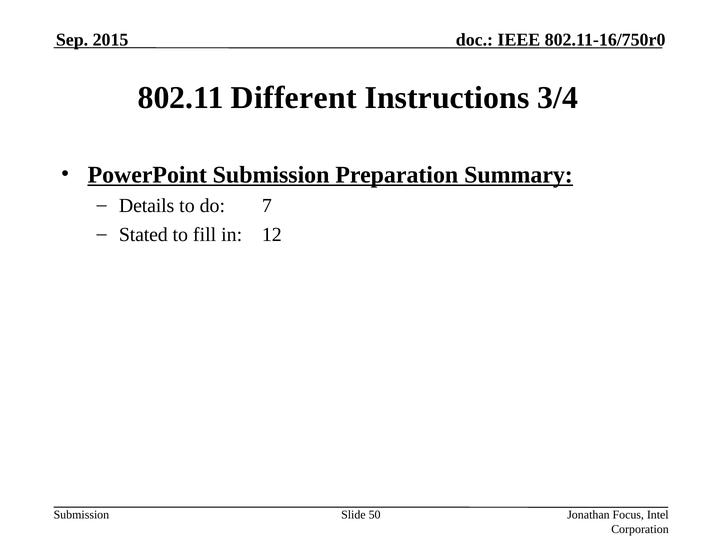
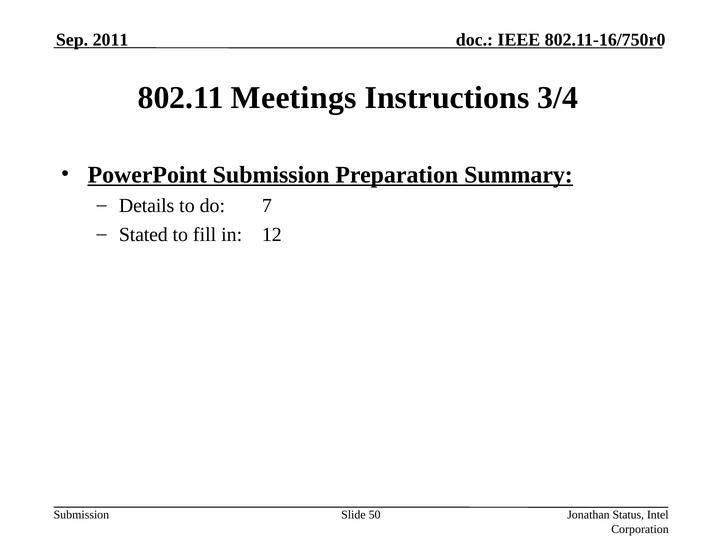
2015: 2015 -> 2011 (111, 40)
Different: Different -> Meetings (294, 98)
Focus: Focus -> Status (628, 515)
